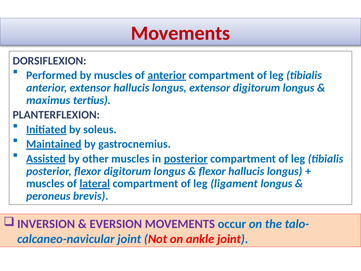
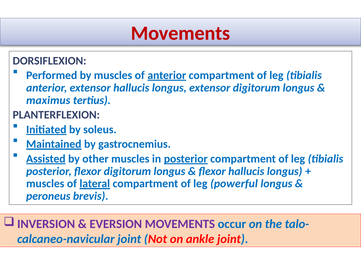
ligament: ligament -> powerful (234, 184)
